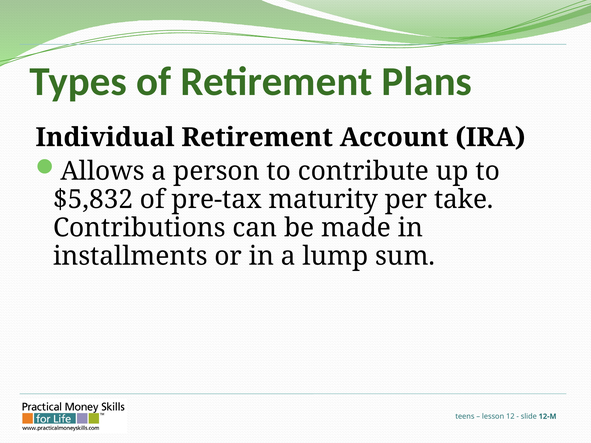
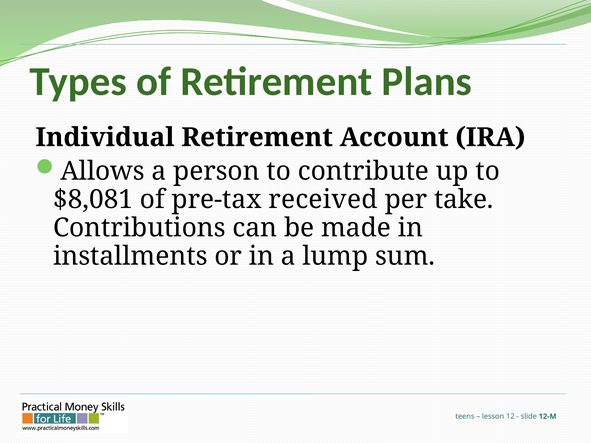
$5,832: $5,832 -> $8,081 (93, 200)
maturity: maturity -> received (323, 200)
